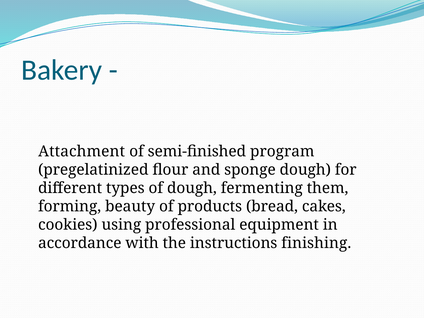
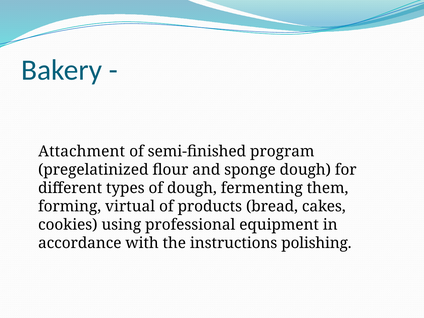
beauty: beauty -> virtual (130, 207)
finishing: finishing -> polishing (316, 243)
